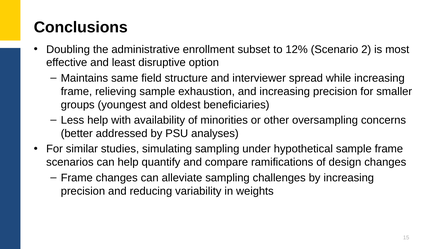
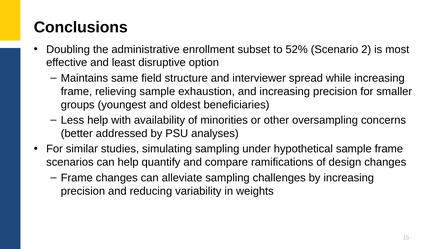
12%: 12% -> 52% (297, 49)
